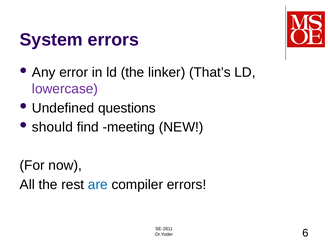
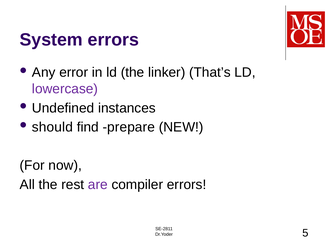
questions: questions -> instances (127, 108)
meeting: meeting -> prepare (129, 127)
are colour: blue -> purple (98, 185)
6: 6 -> 5 (305, 233)
